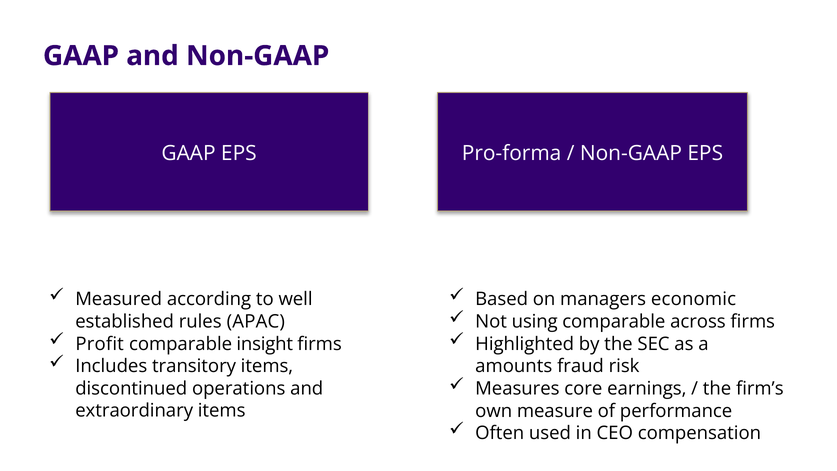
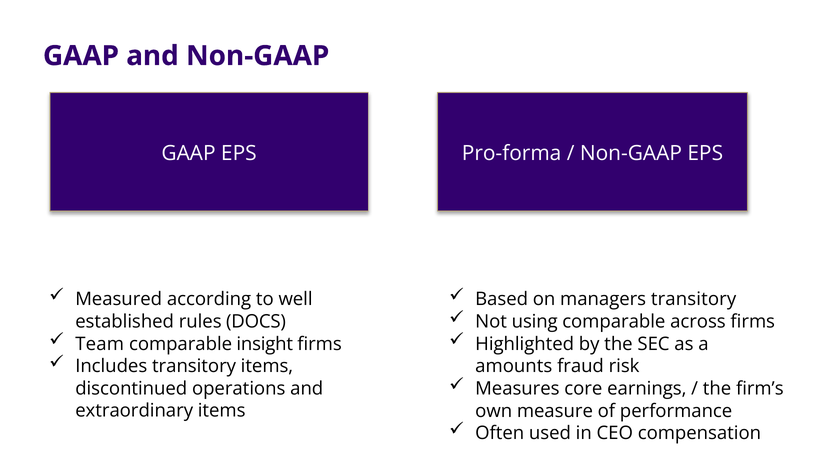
managers economic: economic -> transitory (694, 299)
APAC: APAC -> DOCS (256, 321)
Profit: Profit -> Team (100, 344)
